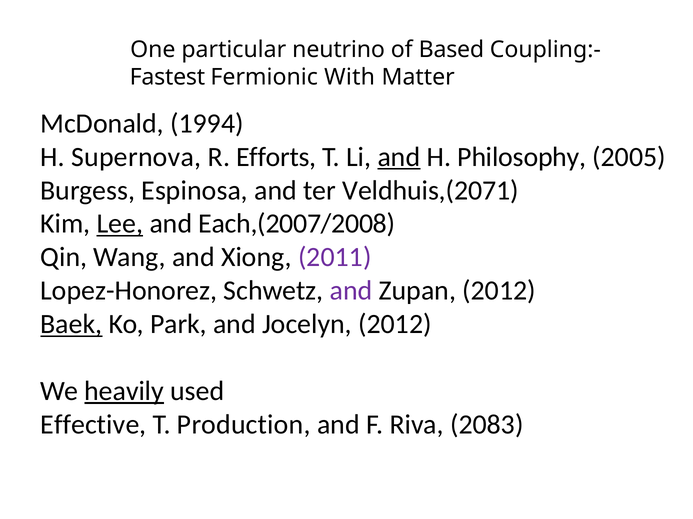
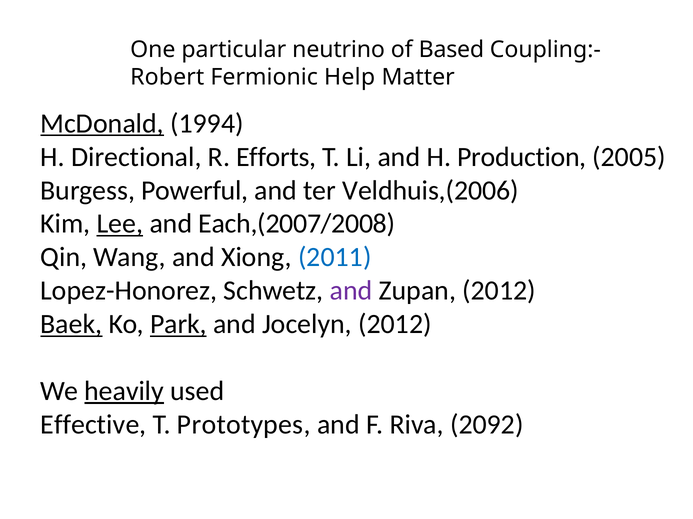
Fastest: Fastest -> Robert (167, 77)
With: With -> Help (350, 77)
McDonald underline: none -> present (102, 124)
Supernova: Supernova -> Directional (136, 157)
and underline: present -> none (399, 157)
Philosophy: Philosophy -> Production (522, 157)
Espinosa: Espinosa -> Powerful (195, 191)
Veldhuis,(2071: Veldhuis,(2071 -> Veldhuis,(2006 (431, 191)
2011 colour: purple -> blue (335, 258)
Park underline: none -> present (178, 325)
Production: Production -> Prototypes (244, 425)
2083: 2083 -> 2092 (487, 425)
